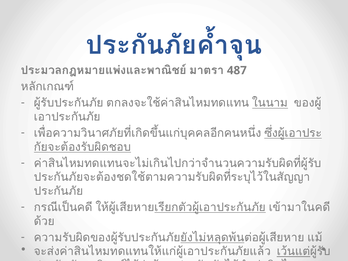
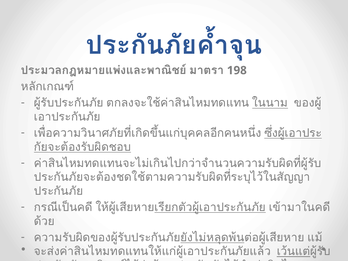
487: 487 -> 198 (237, 70)
